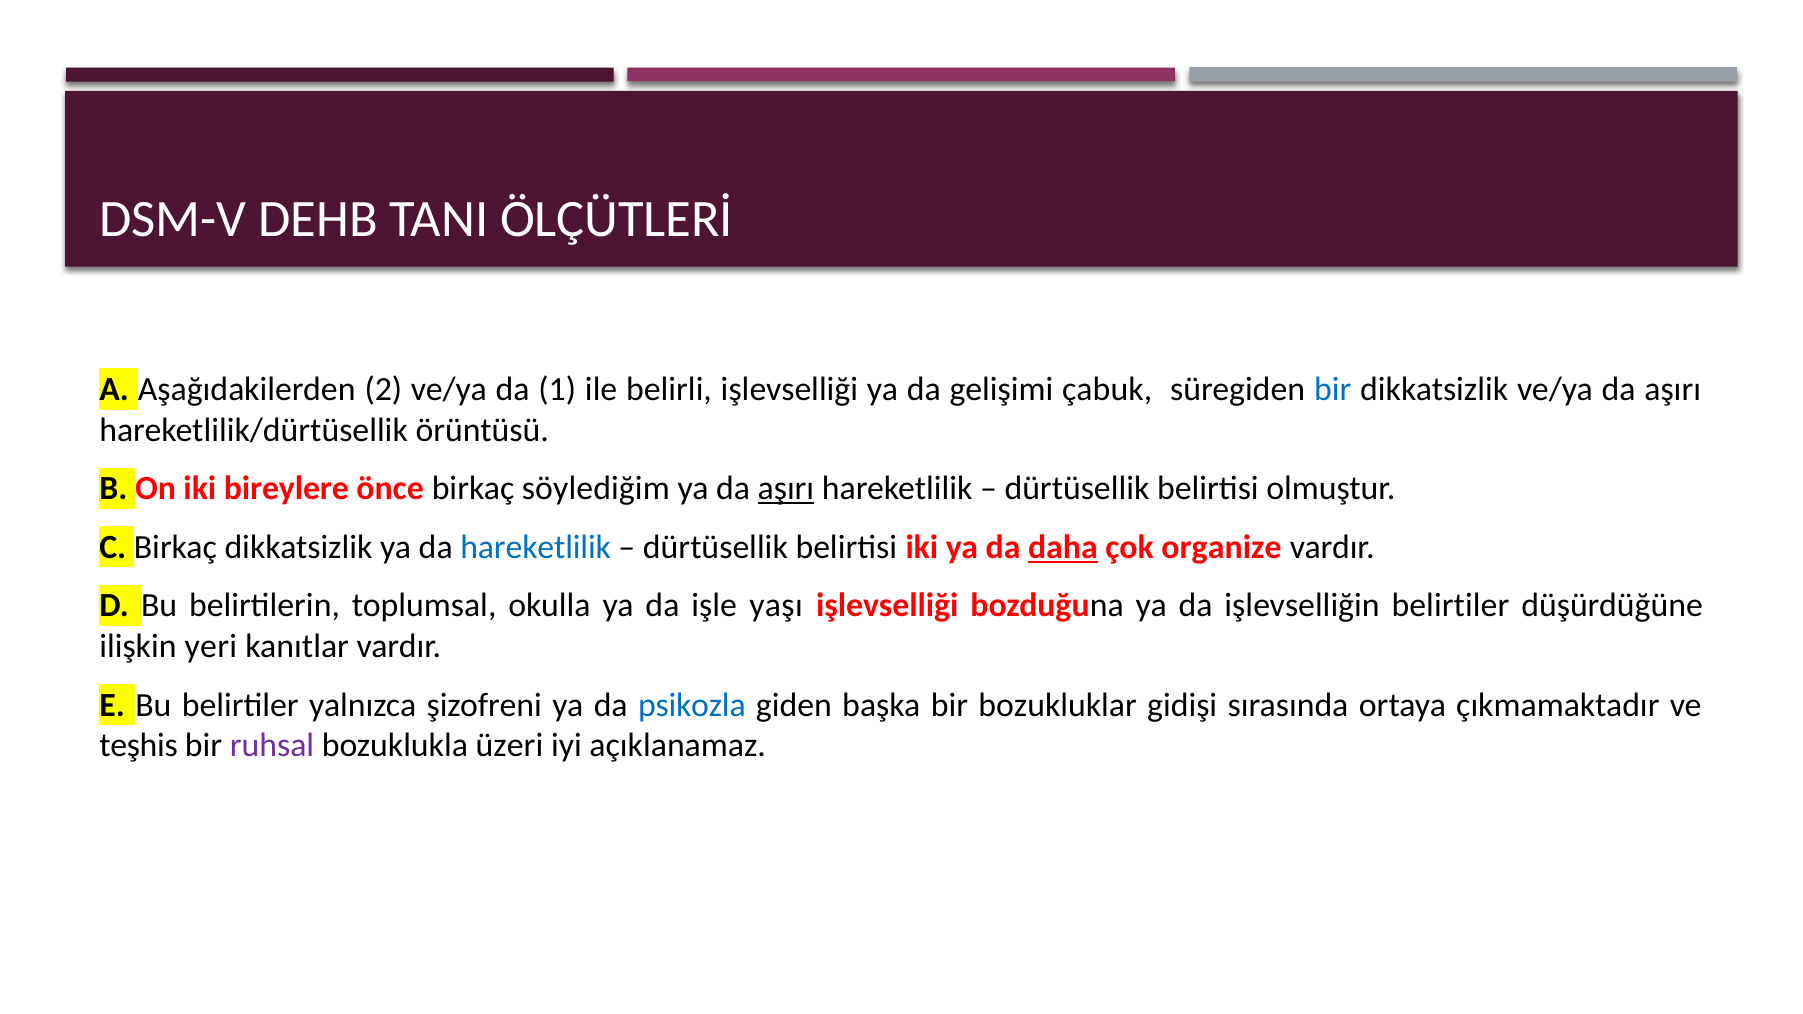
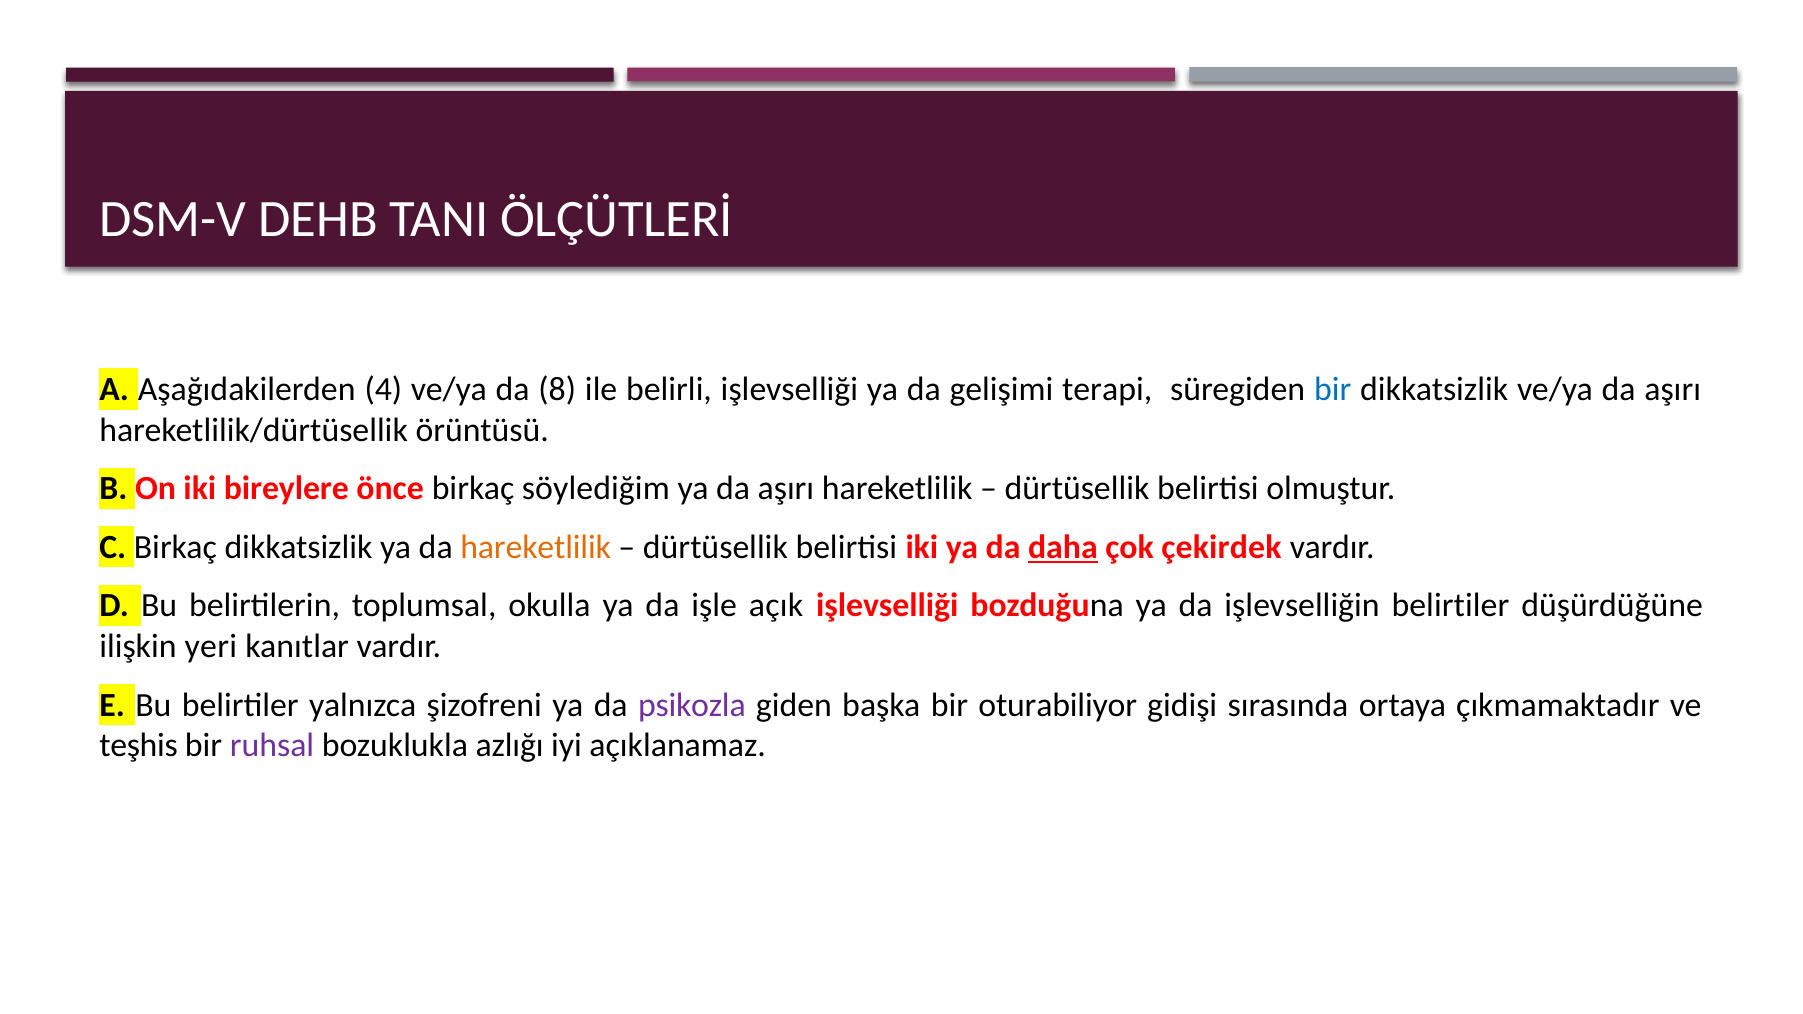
2: 2 -> 4 (383, 389)
1: 1 -> 8 (557, 389)
çabuk: çabuk -> terapi (1107, 389)
aşırı underline: present -> none (786, 489)
hareketlilik colour: blue -> orange (536, 547)
organize: organize -> çekirdek (1221, 547)
yaşı: yaşı -> açık (776, 606)
psikozla colour: blue -> purple (692, 705)
bozukluklar: bozukluklar -> oturabiliyor (1058, 705)
üzeri: üzeri -> azlığı (510, 746)
